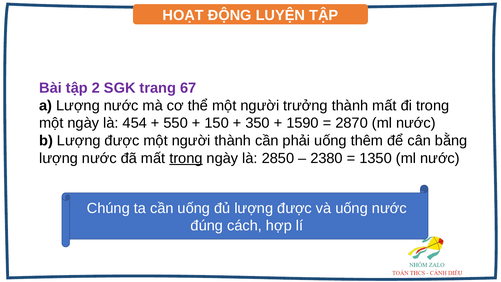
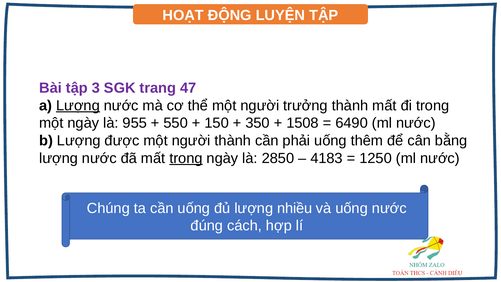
2: 2 -> 3 (96, 88)
67: 67 -> 47 (188, 88)
Lượng underline: none -> present (78, 106)
454: 454 -> 955 (135, 123)
1590: 1590 -> 1508 (303, 123)
2870: 2870 -> 6490 (352, 123)
2380: 2380 -> 4183 (327, 158)
1350: 1350 -> 1250 (376, 158)
đủ lượng được: được -> nhiều (295, 208)
